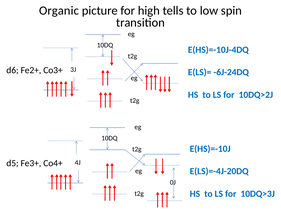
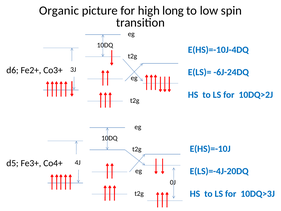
tells: tells -> long (173, 11)
